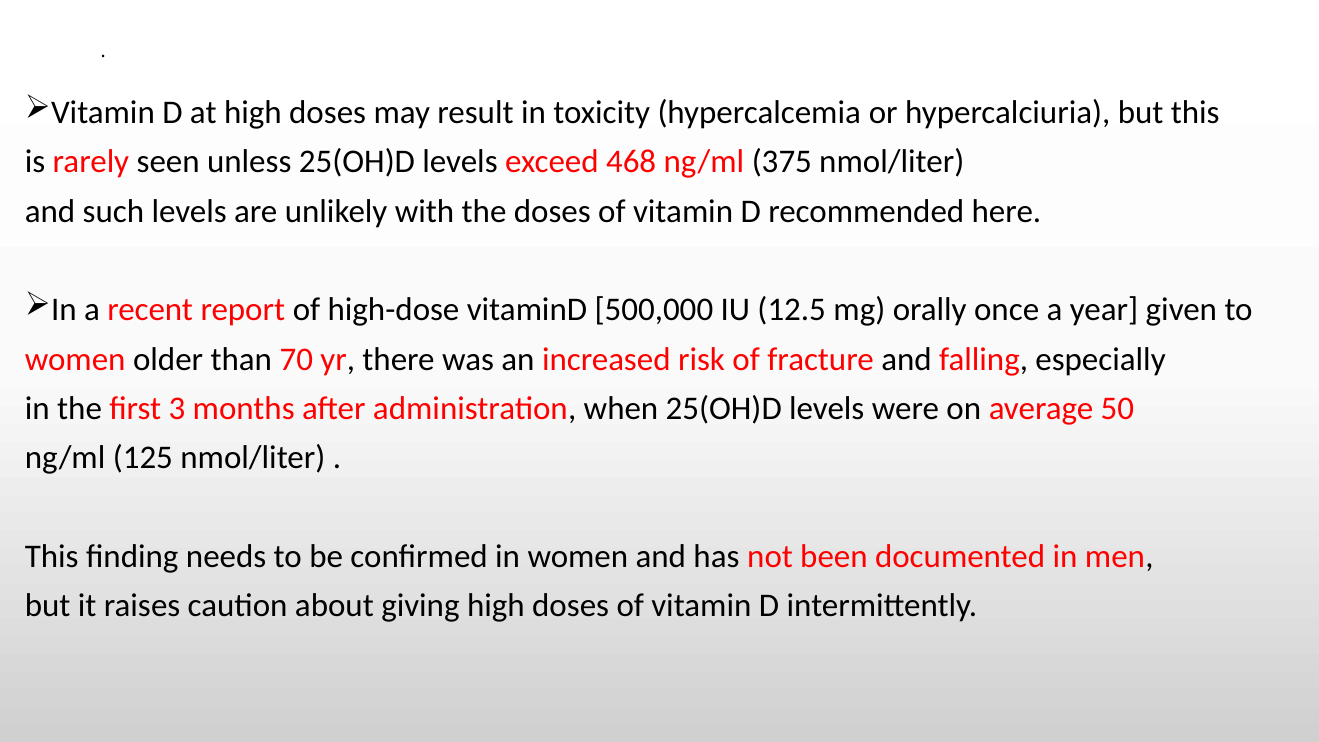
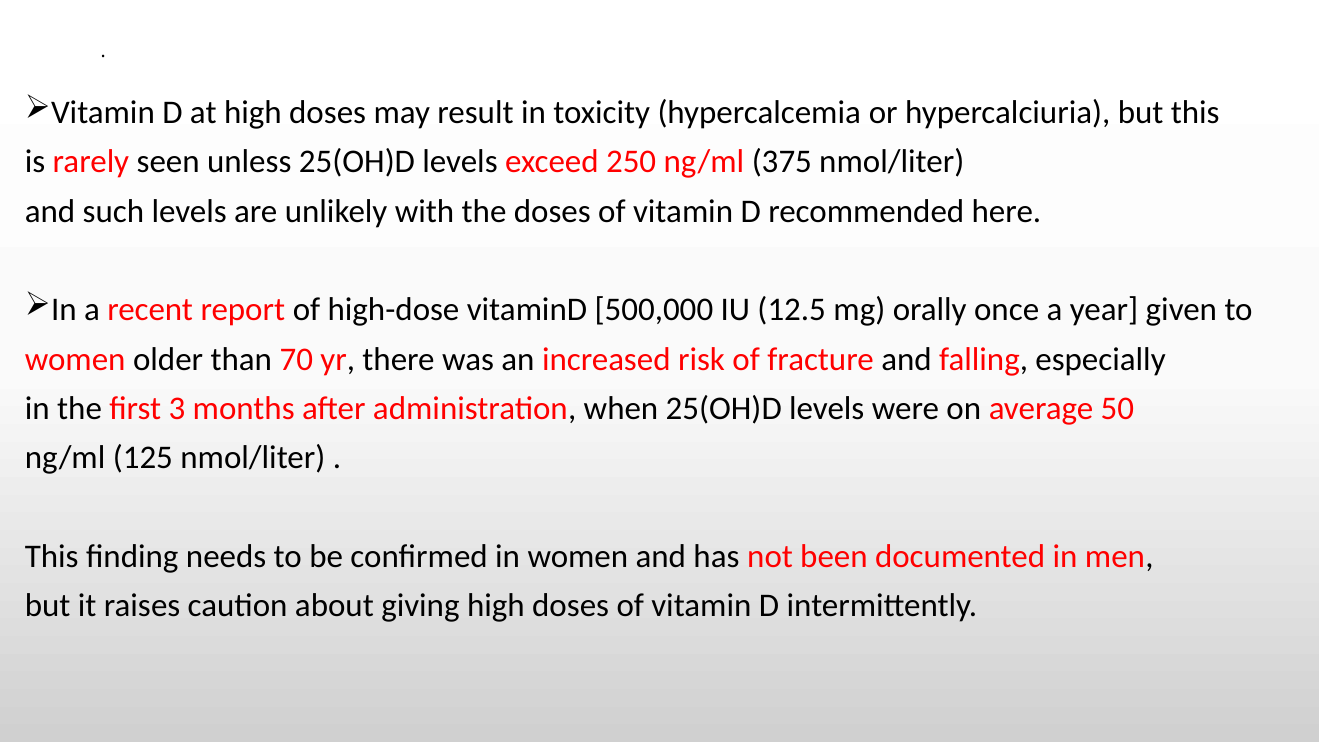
468: 468 -> 250 (631, 162)
